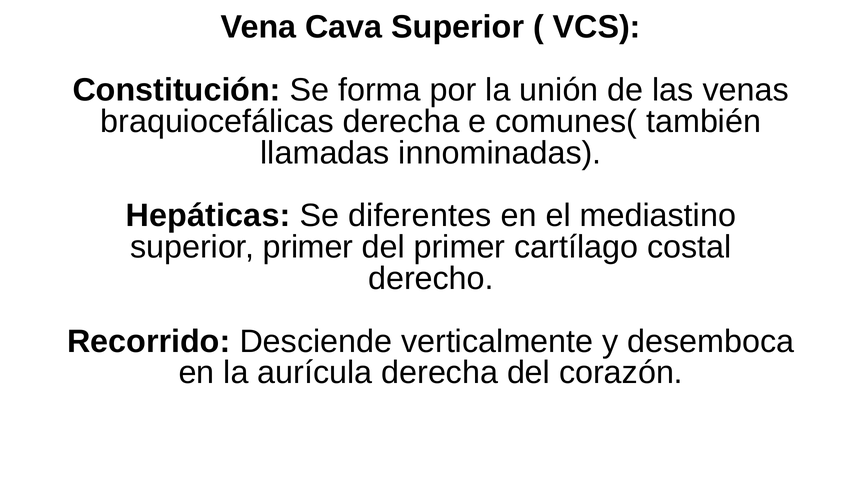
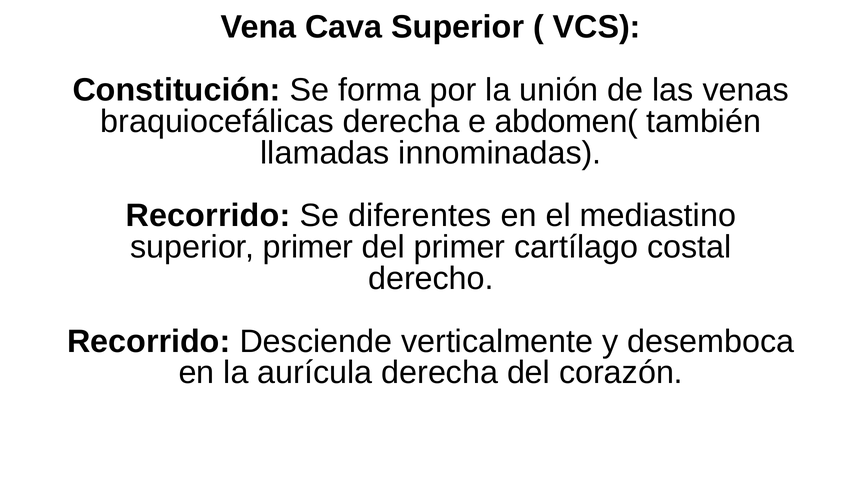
comunes(: comunes( -> abdomen( (566, 121)
Hepáticas: Hepáticas -> Recorrido (208, 216)
